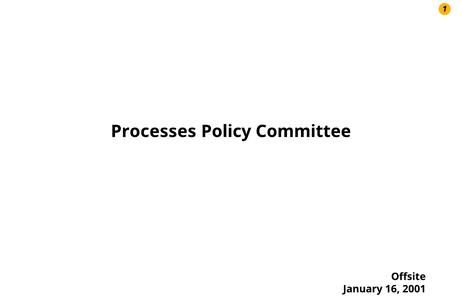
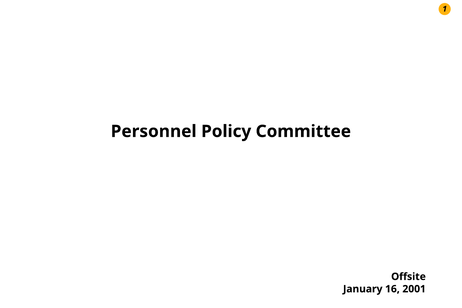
Processes: Processes -> Personnel (154, 131)
